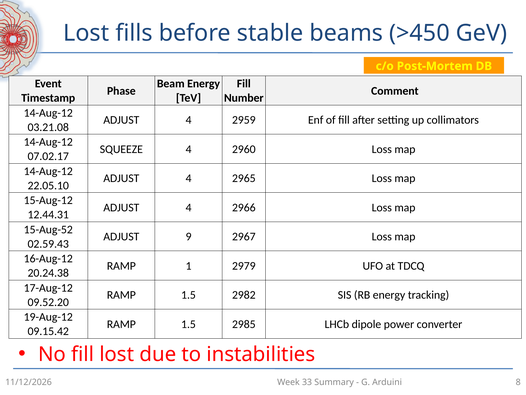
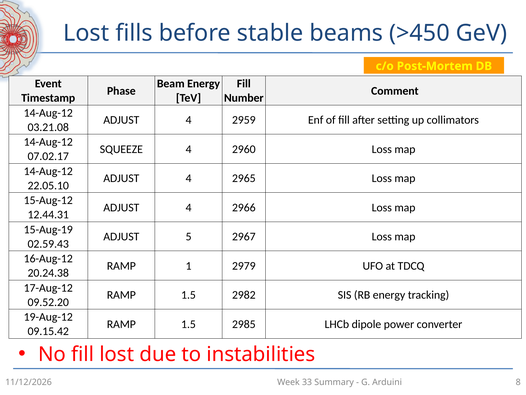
15-Aug-52: 15-Aug-52 -> 15-Aug-19 (48, 229)
9: 9 -> 5 (189, 236)
